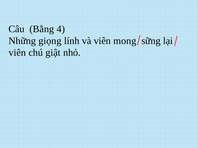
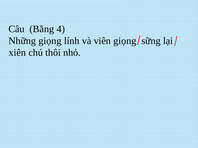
viên mong: mong -> giọng (125, 41)
viên: viên -> xiên (17, 53)
giật: giật -> thôi (53, 53)
